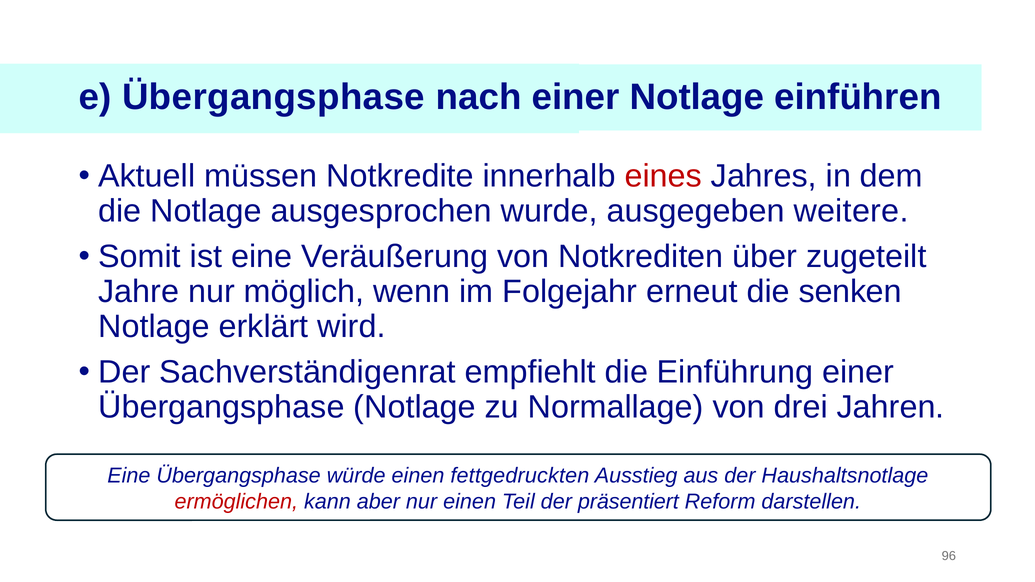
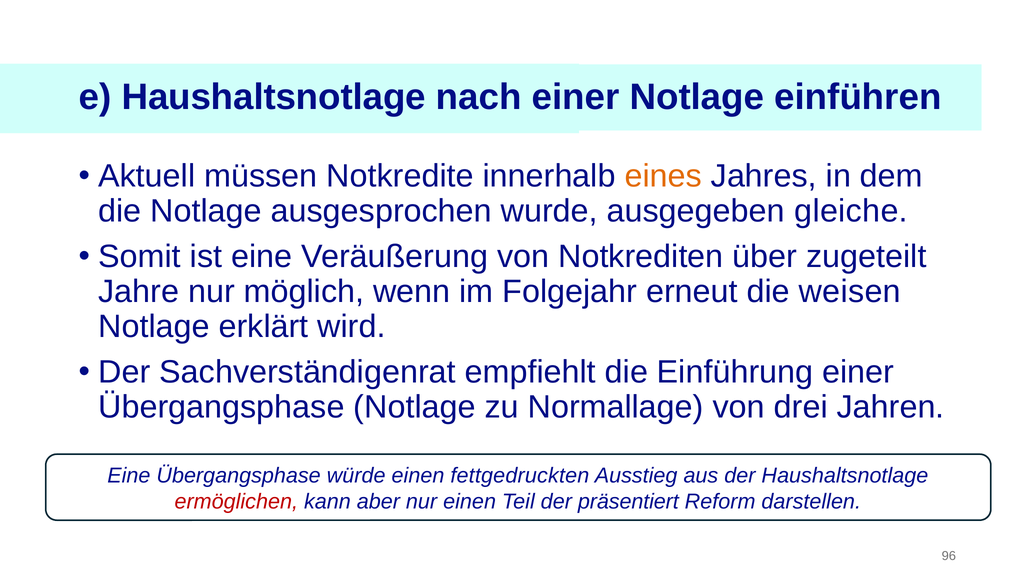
e Übergangsphase: Übergangsphase -> Haushaltsnotlage (274, 97)
eines colour: red -> orange (663, 176)
weitere: weitere -> gleiche (851, 211)
senken: senken -> weisen (850, 292)
